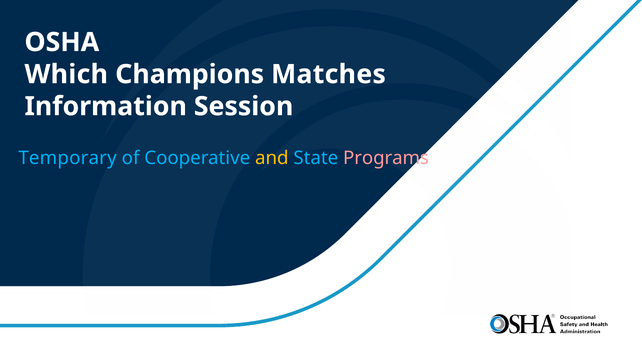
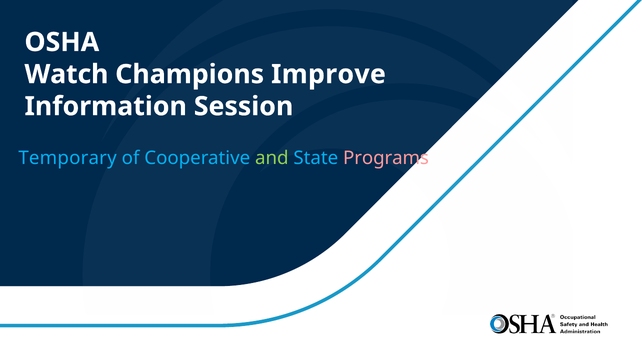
Which: Which -> Watch (66, 74)
Matches: Matches -> Improve (328, 74)
and colour: yellow -> light green (272, 158)
